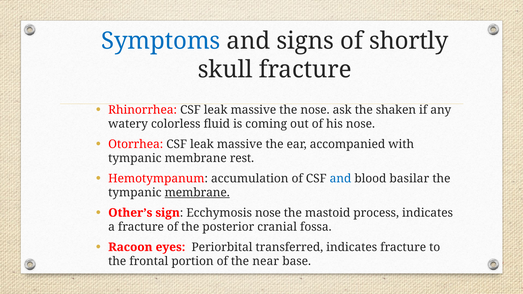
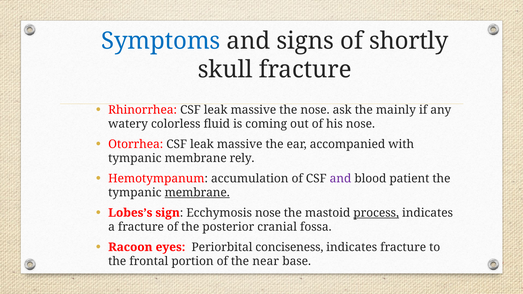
shaken: shaken -> mainly (396, 110)
rest: rest -> rely (242, 158)
and colour: blue -> purple (341, 179)
basilar: basilar -> patient (409, 179)
Other’s: Other’s -> Lobes’s (130, 213)
process underline: none -> present (376, 213)
transferred: transferred -> conciseness (289, 247)
